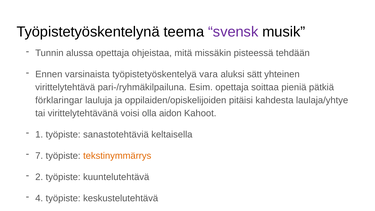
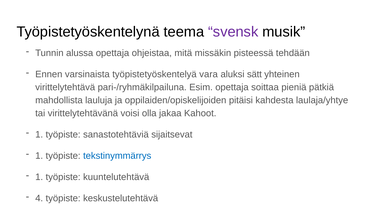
förklaringar: förklaringar -> mahdollista (59, 100)
aidon: aidon -> jakaa (170, 113)
keltaisella: keltaisella -> sijaitsevat (172, 134)
7: 7 -> 1 (39, 156)
tekstinymmärrys colour: orange -> blue (117, 156)
2: 2 -> 1 (39, 177)
